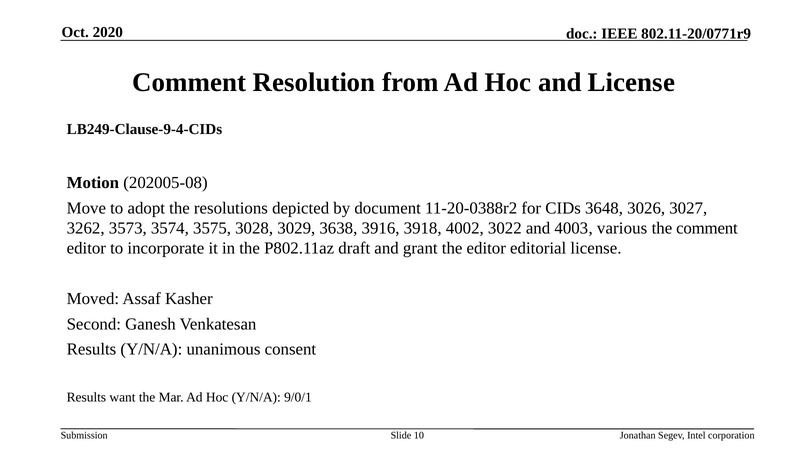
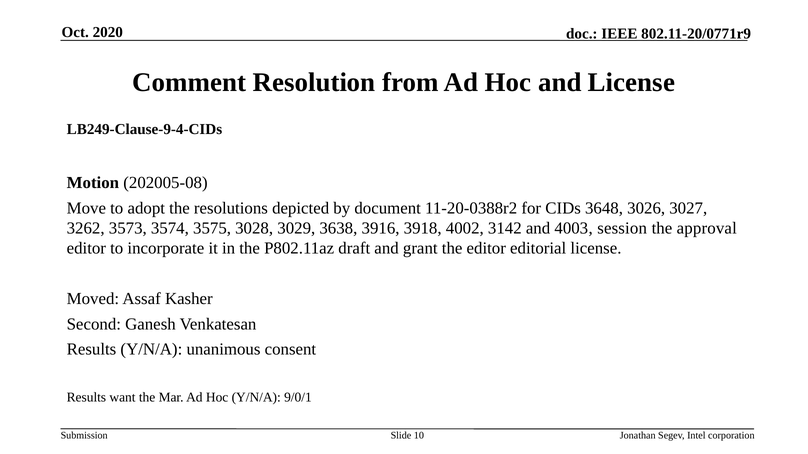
3022: 3022 -> 3142 (505, 228)
various: various -> session (622, 228)
the comment: comment -> approval (707, 228)
